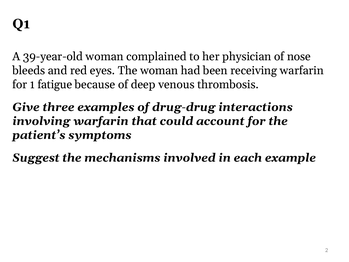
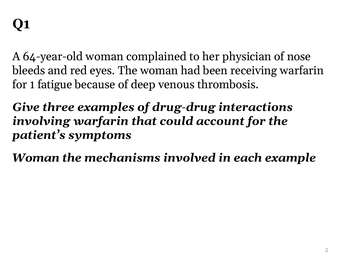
39-year-old: 39-year-old -> 64-year-old (53, 56)
Suggest: Suggest -> Woman (36, 158)
